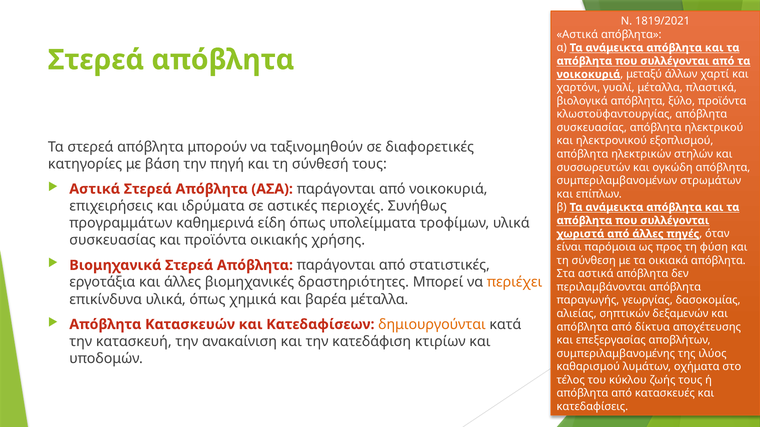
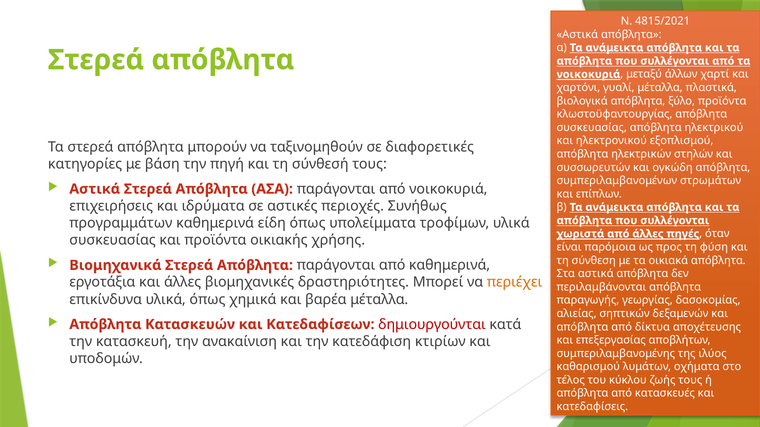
1819/2021: 1819/2021 -> 4815/2021 (663, 21)
από στατιστικές: στατιστικές -> καθημερινά (450, 266)
δημιουργούνται colour: orange -> red (432, 325)
